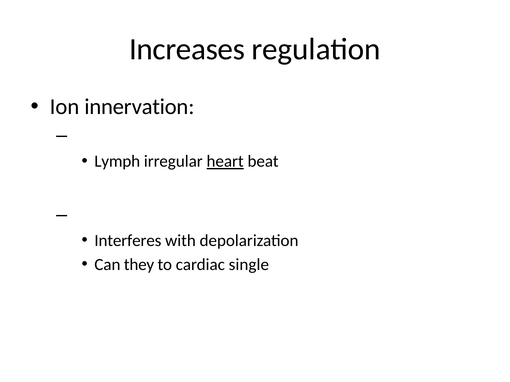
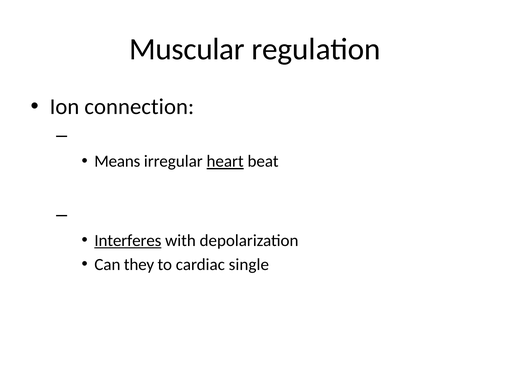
Increases: Increases -> Muscular (187, 49)
innervation: innervation -> connection (139, 107)
Lymph: Lymph -> Means (117, 162)
Interferes underline: none -> present (128, 241)
